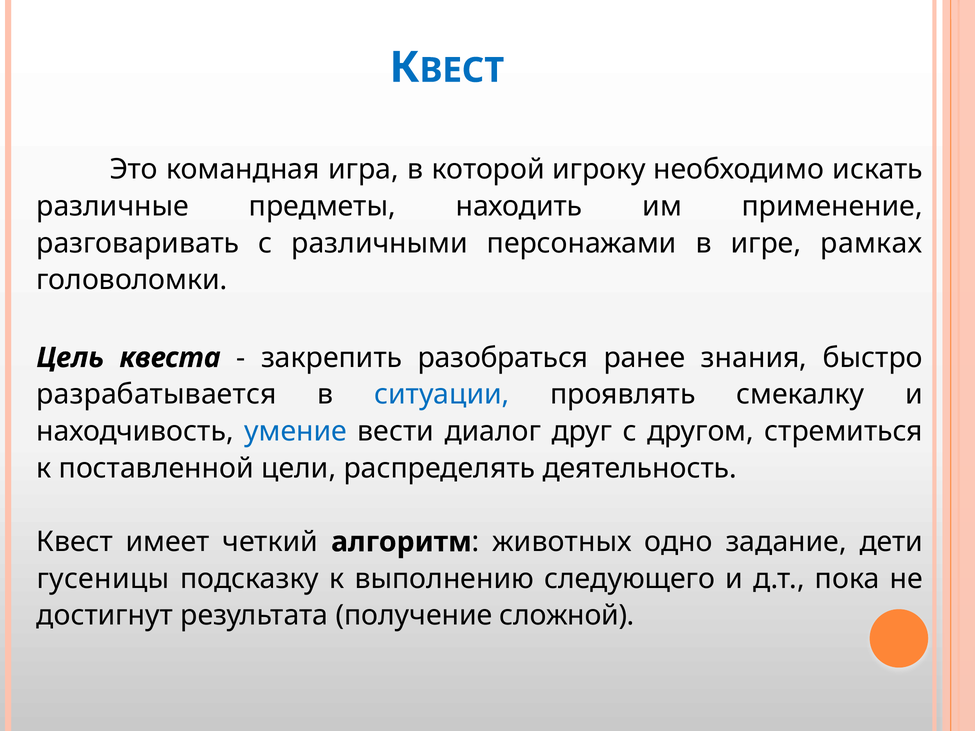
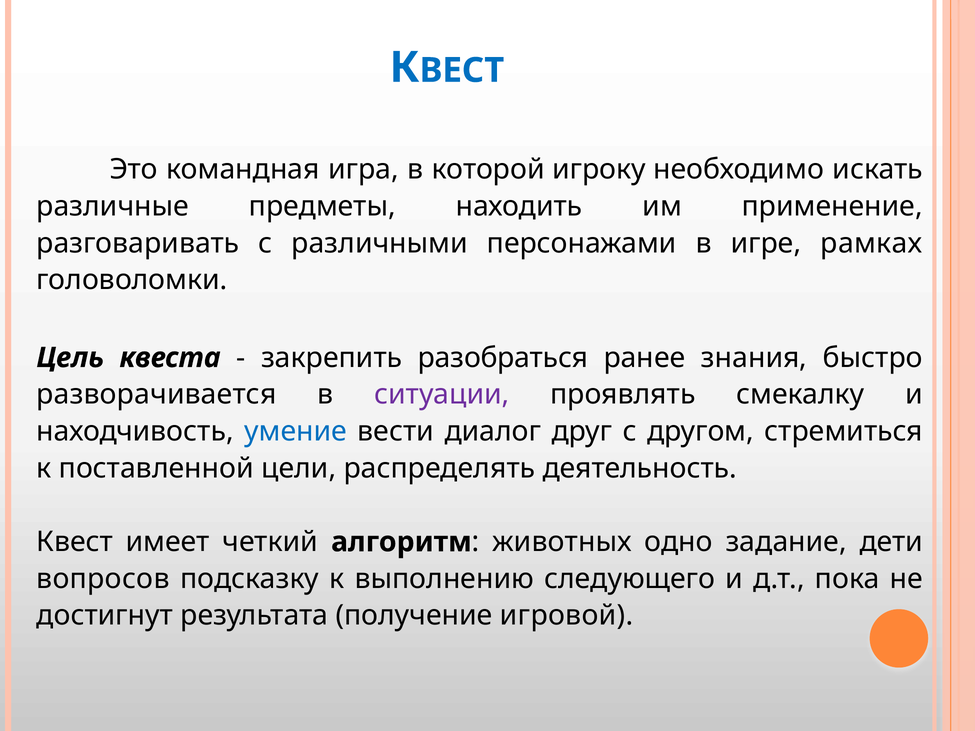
разрабатывается: разрабатывается -> разворачивается (156, 395)
ситуации colour: blue -> purple (442, 395)
гусеницы: гусеницы -> вопросов (103, 579)
сложной: сложной -> игровой (567, 616)
